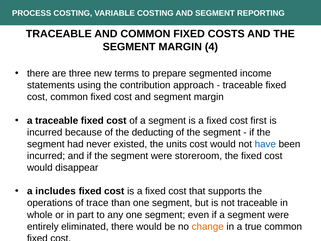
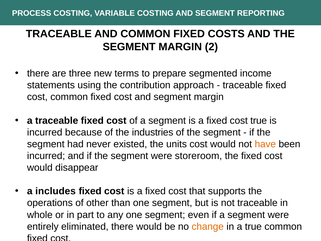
4: 4 -> 2 (211, 47)
cost first: first -> true (259, 120)
deducting: deducting -> industries (153, 132)
have colour: blue -> orange (265, 144)
trace: trace -> other (97, 203)
